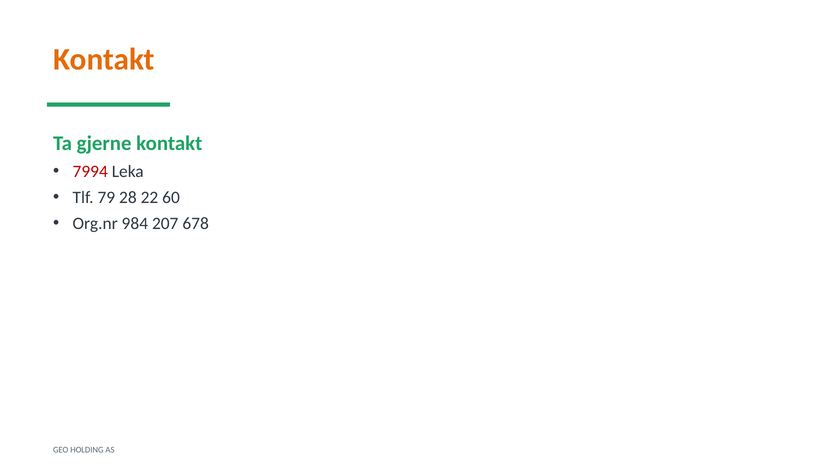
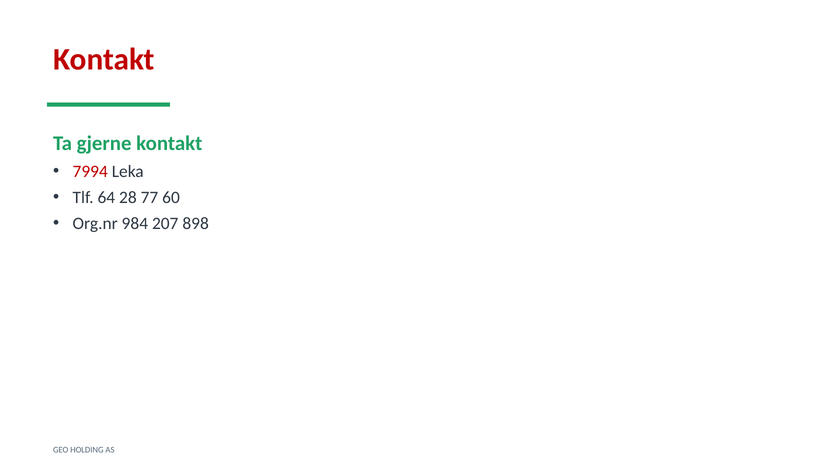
Kontakt colour: orange -> red (104, 60)
79: 79 -> 64 (106, 198)
22: 22 -> 77 (149, 198)
678: 678 -> 898 (196, 224)
